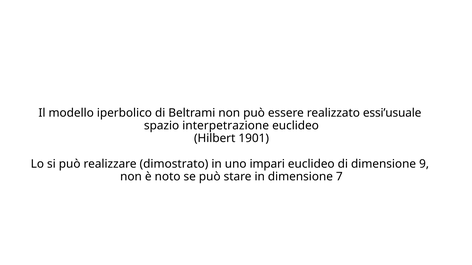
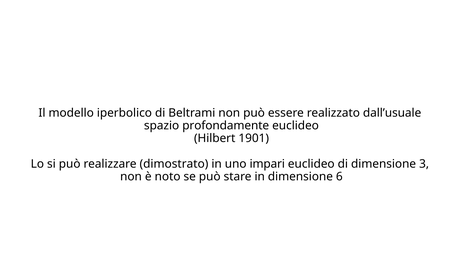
essi’usuale: essi’usuale -> dall’usuale (392, 113)
interpetrazione: interpetrazione -> profondamente (226, 126)
9: 9 -> 3 (424, 164)
7: 7 -> 6 (339, 177)
